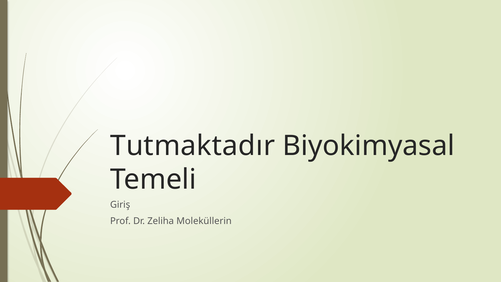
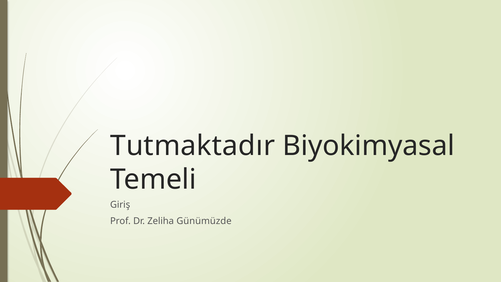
Moleküllerin: Moleküllerin -> Günümüzde (204, 221)
